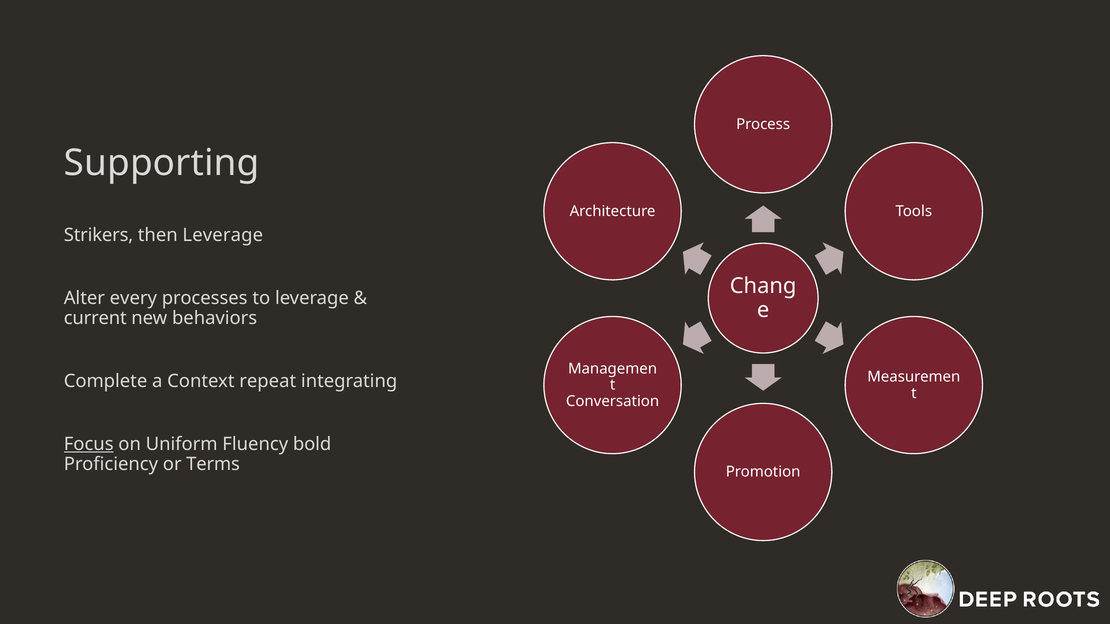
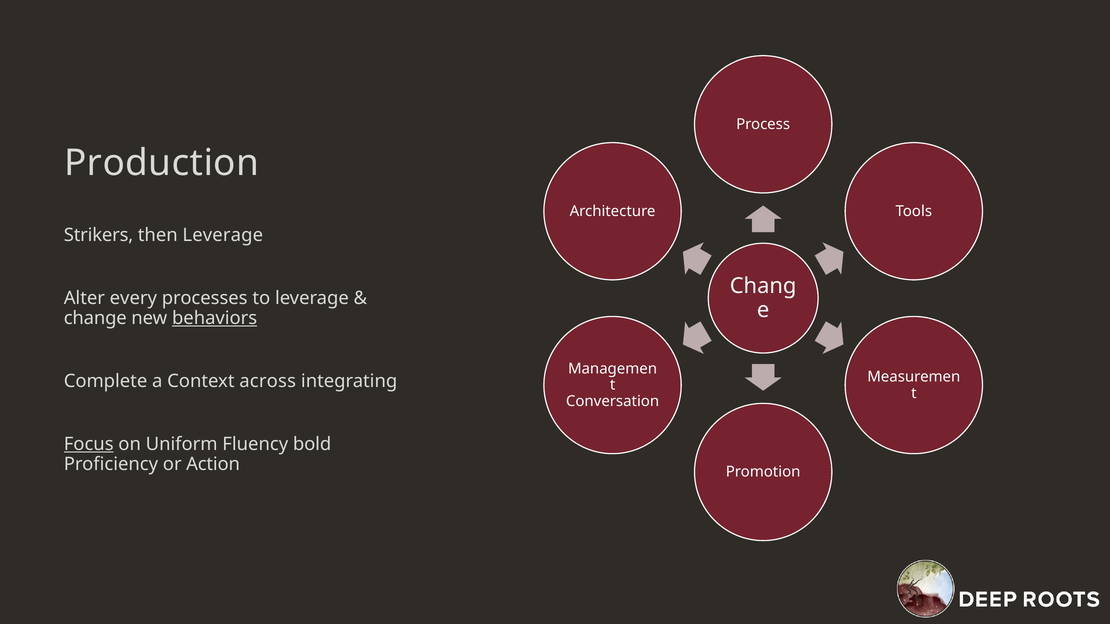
Supporting: Supporting -> Production (162, 163)
current: current -> change (95, 318)
behaviors underline: none -> present (215, 318)
repeat: repeat -> across (268, 381)
Terms: Terms -> Action (213, 464)
